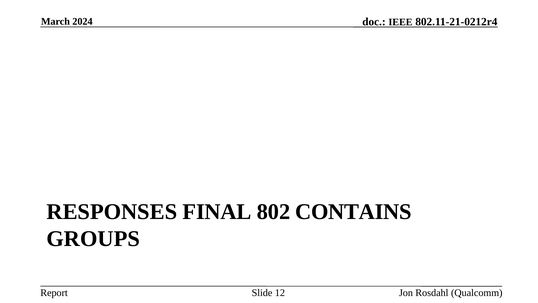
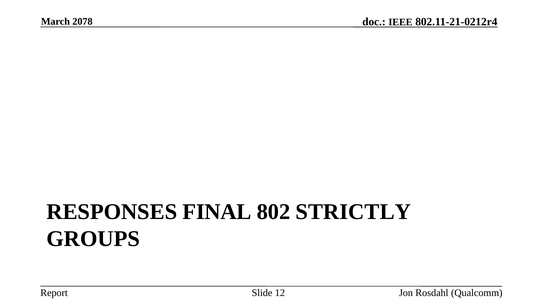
2024: 2024 -> 2078 (82, 21)
CONTAINS: CONTAINS -> STRICTLY (353, 212)
